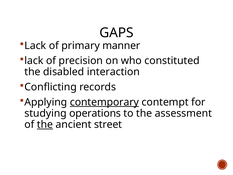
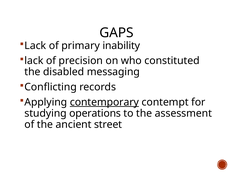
manner: manner -> inability (121, 46)
interaction: interaction -> messaging (113, 72)
the underline: present -> none (45, 124)
